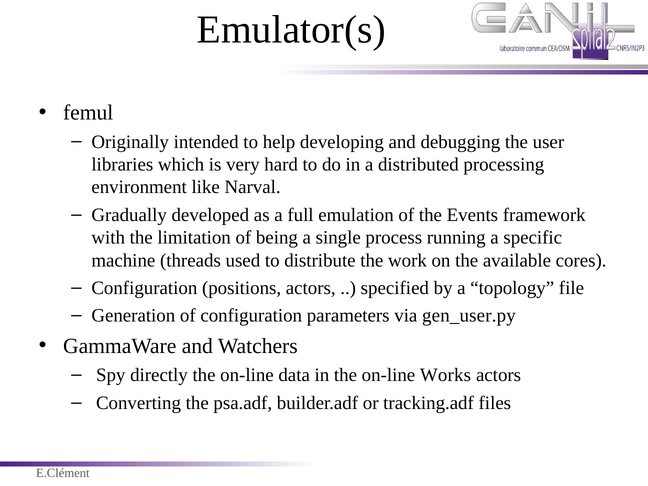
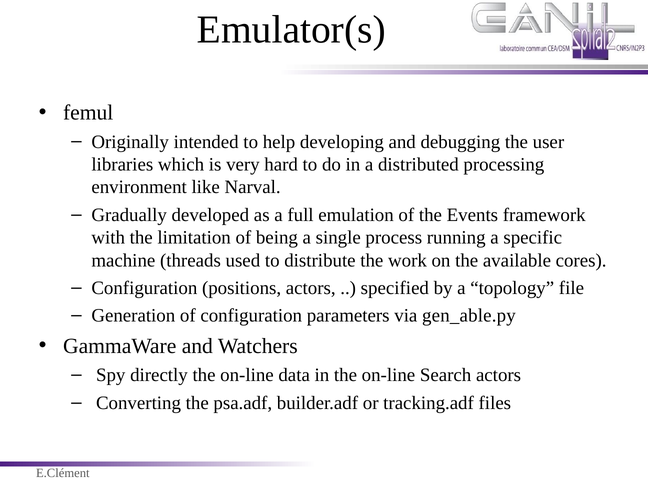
gen_user.py: gen_user.py -> gen_able.py (469, 316)
Works: Works -> Search (446, 375)
